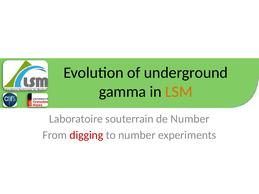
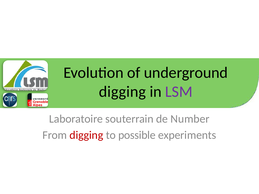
gamma: gamma -> digging (122, 92)
LSM colour: orange -> purple (179, 92)
to number: number -> possible (137, 135)
